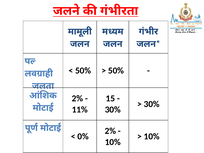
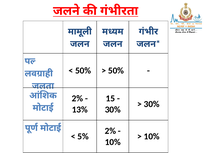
11%: 11% -> 13% (80, 110)
0%: 0% -> 5% (83, 136)
